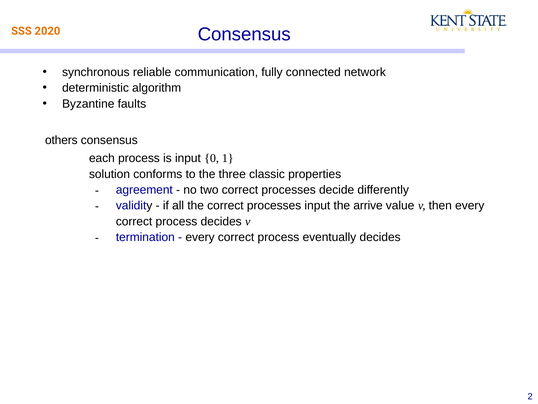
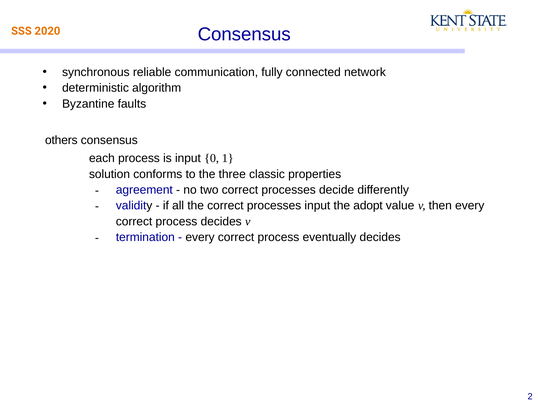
arrive: arrive -> adopt (368, 205)
